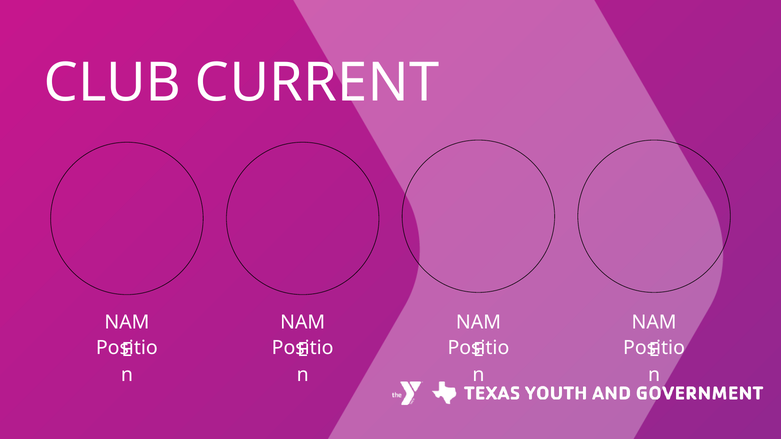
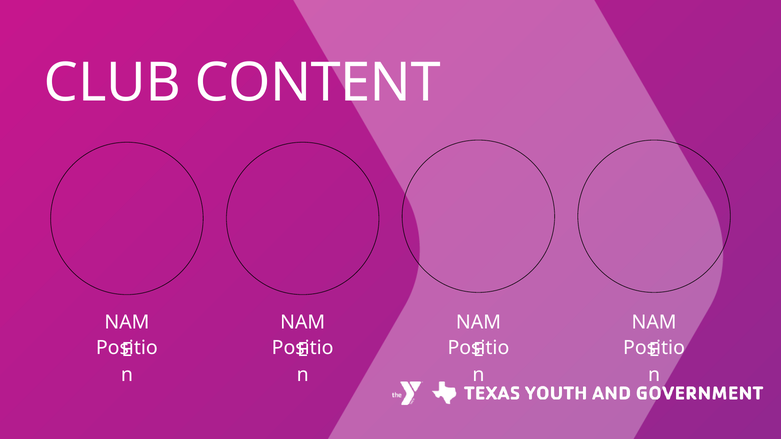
CURRENT: CURRENT -> CONTENT (318, 83)
